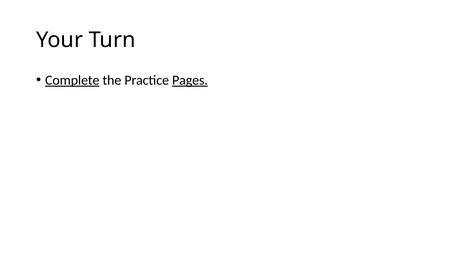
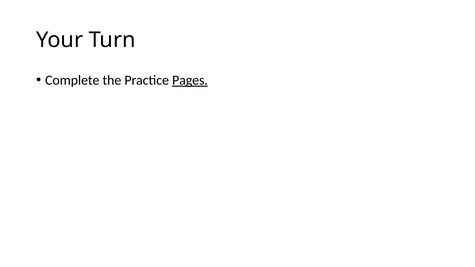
Complete underline: present -> none (72, 80)
